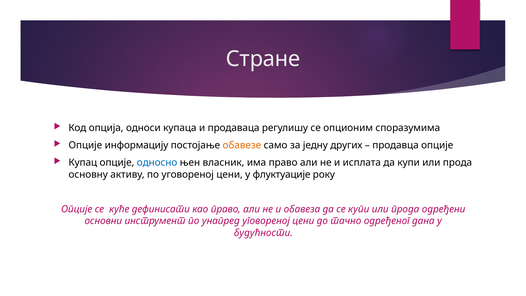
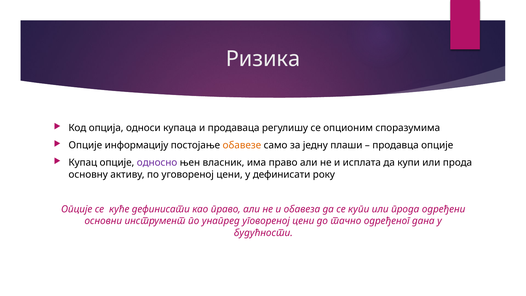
Стране: Стране -> Ризика (263, 59)
других: других -> плаши (346, 145)
односно colour: blue -> purple (157, 163)
у флуктуације: флуктуације -> дефинисати (282, 174)
